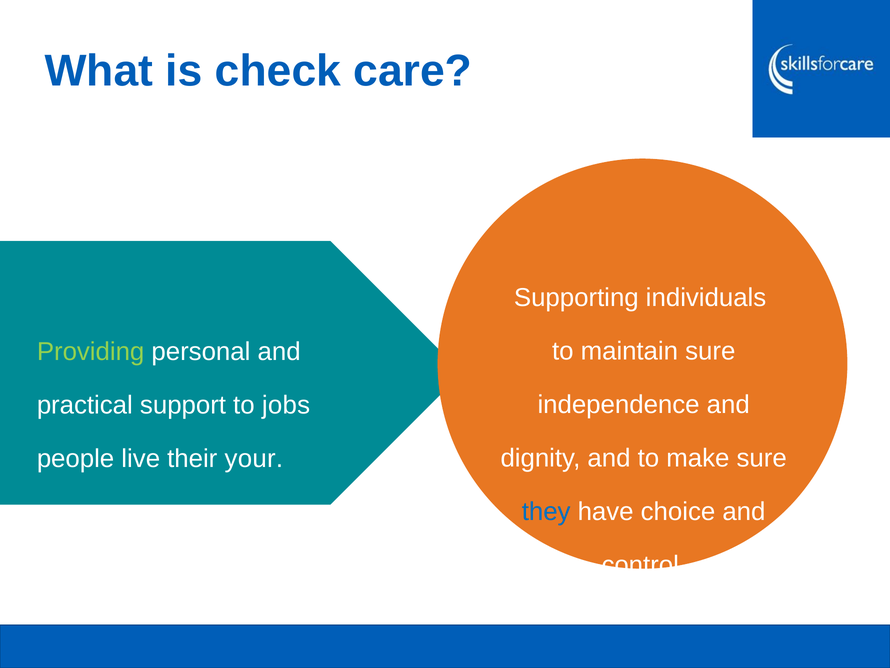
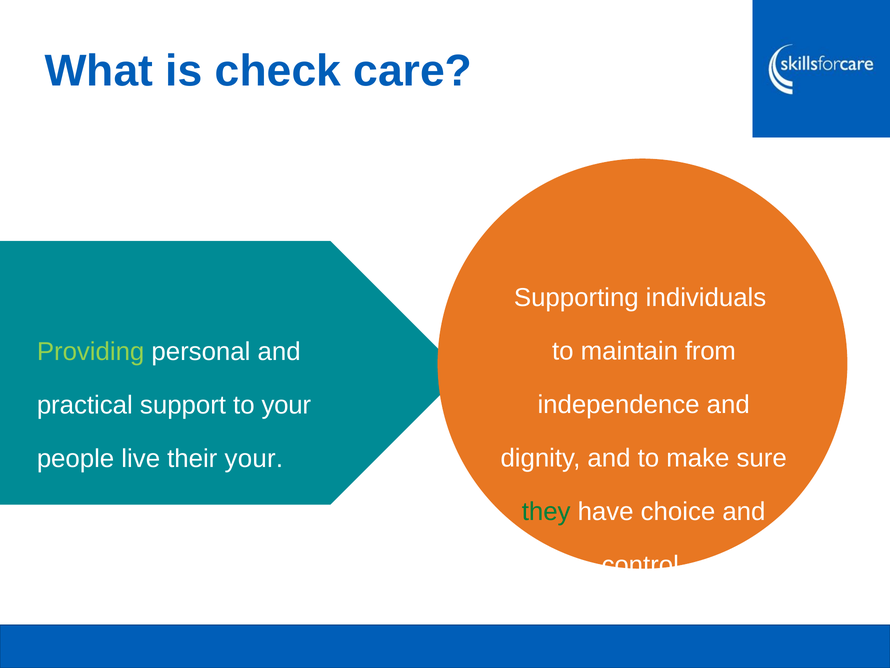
maintain sure: sure -> from (710, 351)
to jobs: jobs -> your (286, 405)
they colour: blue -> green (546, 511)
